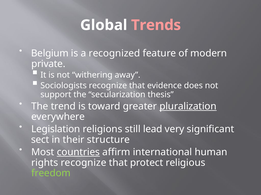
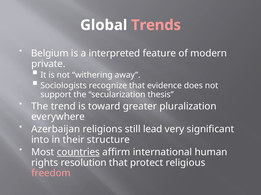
recognized: recognized -> interpreted (114, 54)
pluralization underline: present -> none (188, 107)
Legislation: Legislation -> Azerbaijan (56, 130)
sect: sect -> into (40, 140)
rights recognize: recognize -> resolution (84, 163)
freedom colour: light green -> pink (51, 174)
